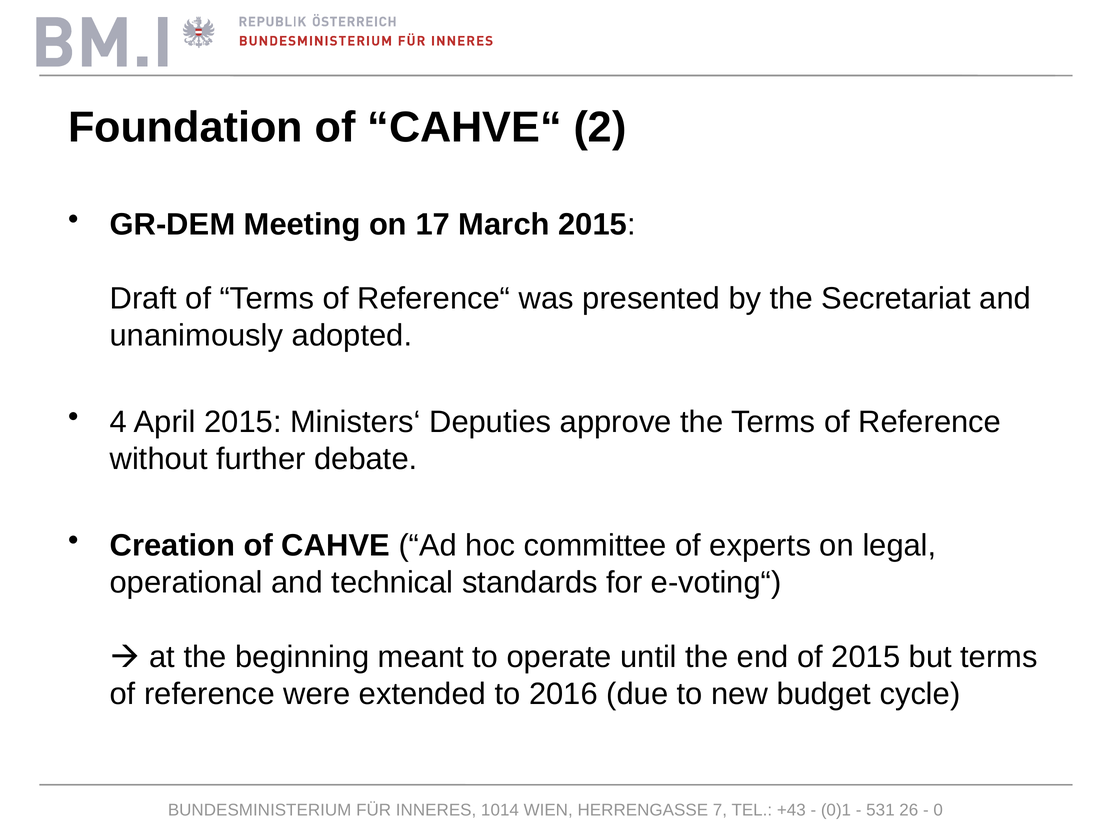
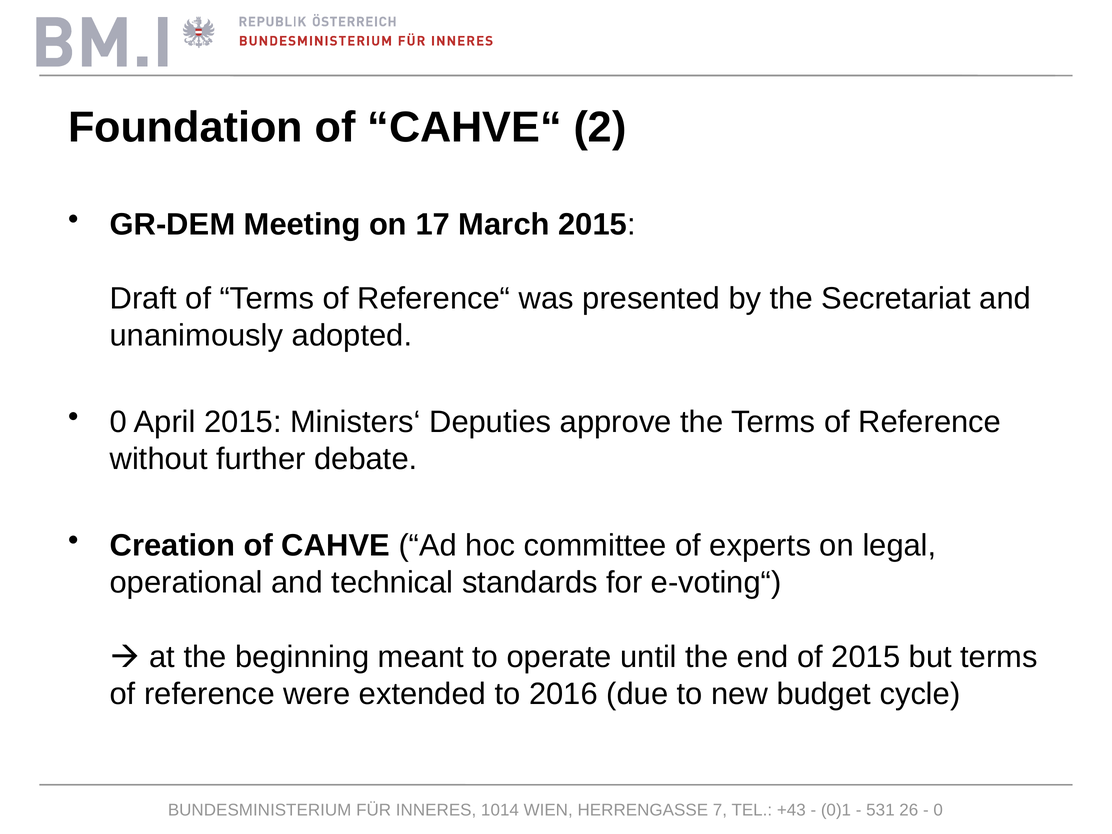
4: 4 -> 0 (118, 422)
